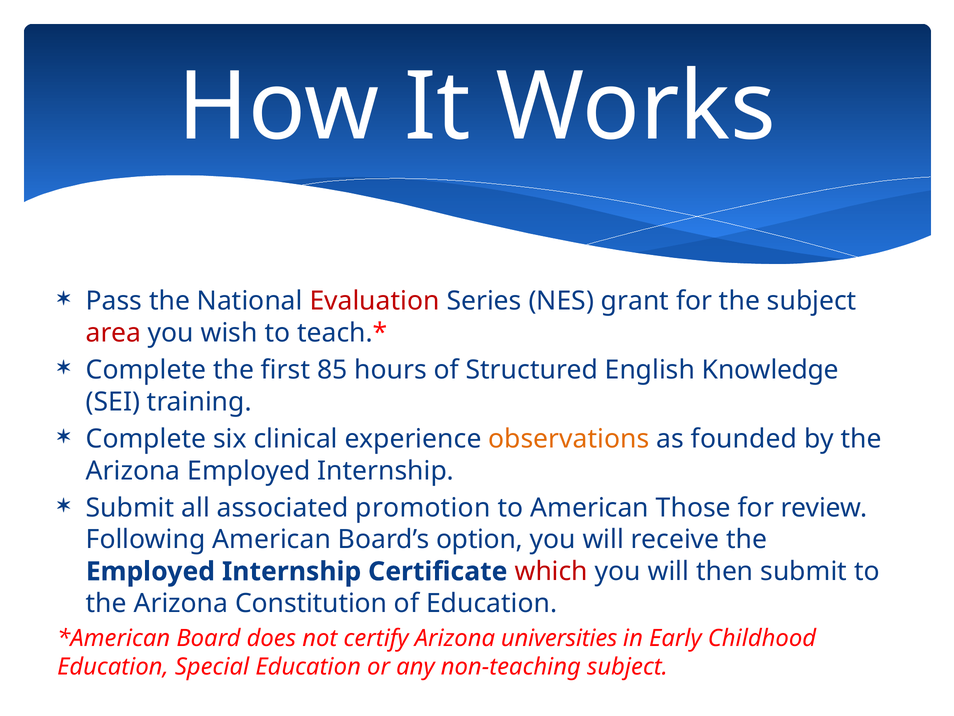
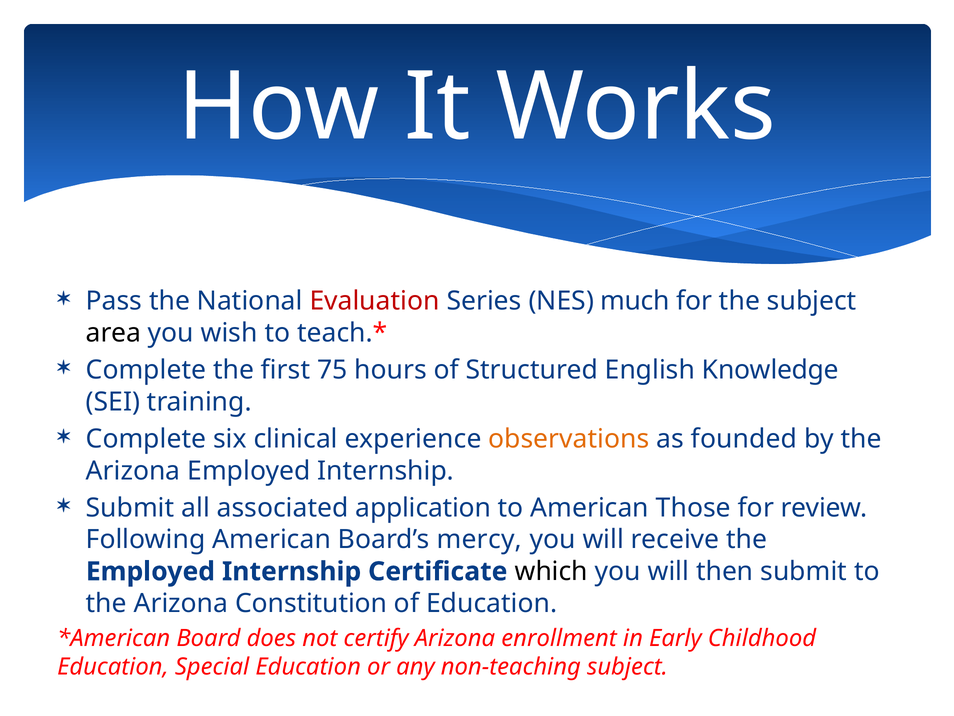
grant: grant -> much (635, 301)
area colour: red -> black (113, 333)
85: 85 -> 75 (332, 370)
promotion: promotion -> application (423, 508)
option: option -> mercy (479, 539)
which colour: red -> black (551, 571)
universities: universities -> enrollment (559, 638)
